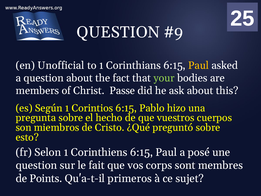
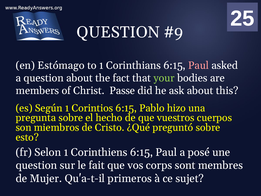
Unofficial: Unofficial -> Estómago (61, 65)
Paul colour: yellow -> pink (198, 65)
Points: Points -> Mujer (46, 178)
